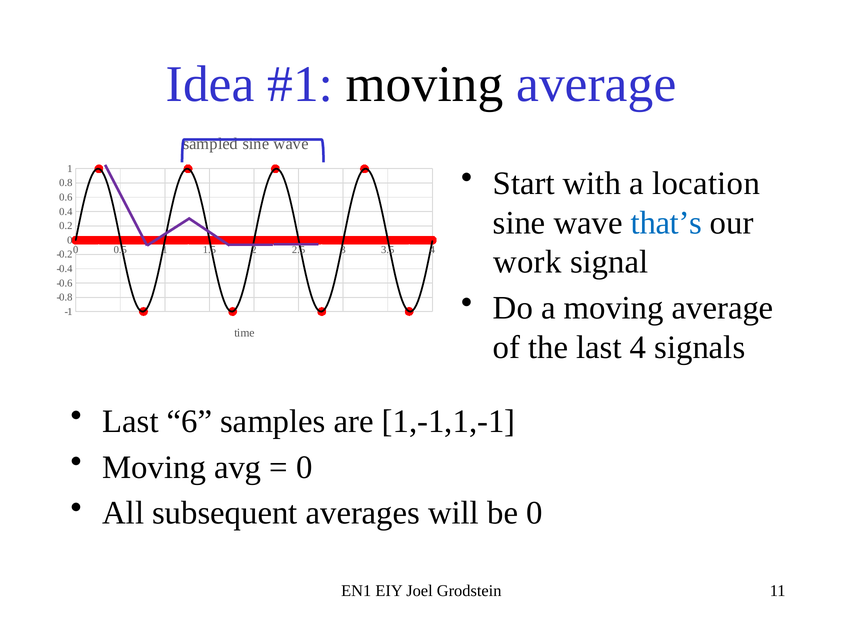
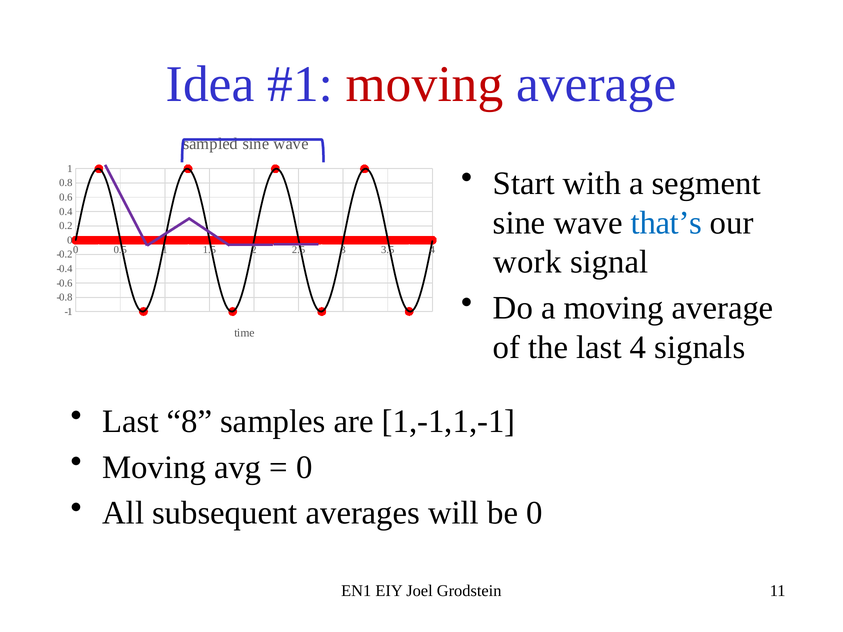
moving colour: black -> red (425, 84)
location: location -> segment (706, 184)
6: 6 -> 8 (189, 421)
